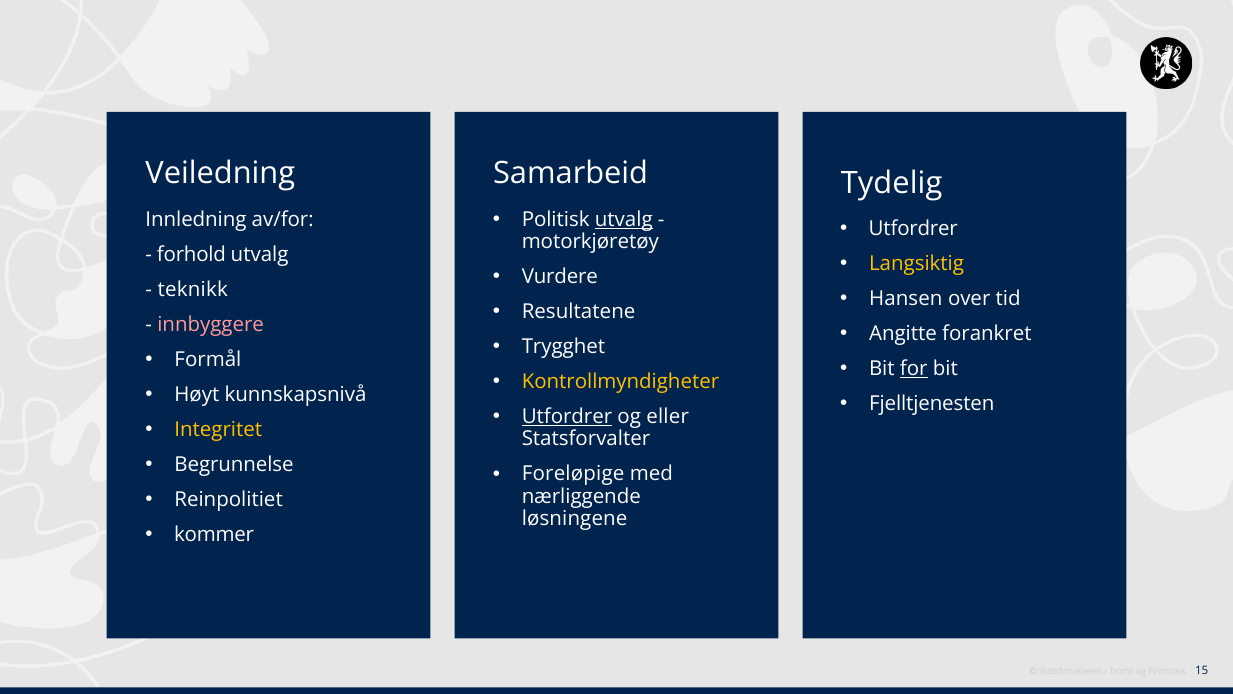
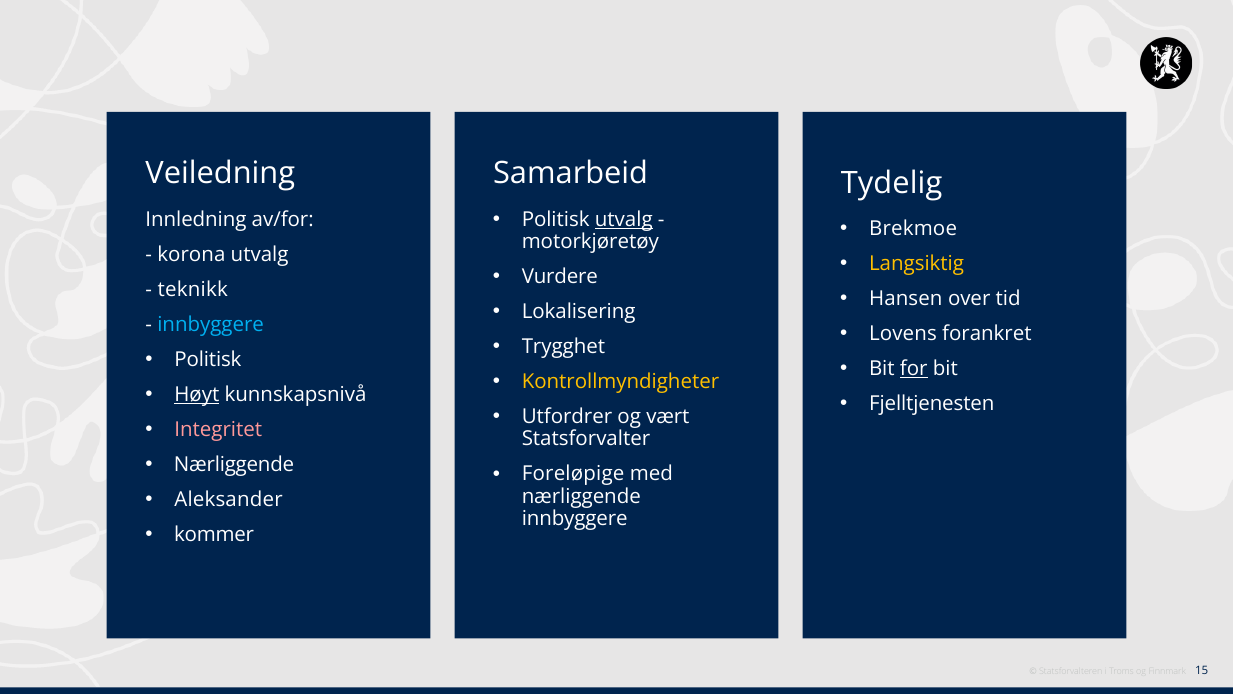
Utfordrer: Utfordrer -> Brekmoe (913, 229)
forhold: forhold -> korona (191, 254)
Resultatene: Resultatene -> Lokalisering (579, 312)
innbyggere colour: pink -> light blue (211, 324)
Angitte: Angitte -> Lovens (903, 334)
Formål: Formål -> Politisk (208, 359)
Høyt underline: none -> present (197, 395)
Utfordrer underline: present -> none (567, 417)
eller: eller -> vært (668, 417)
Integritet colour: yellow -> pink (218, 430)
Begrunnelse: Begrunnelse -> Nærliggende (234, 465)
Reinpolitiet: Reinpolitiet -> Aleksander (229, 500)
løsningene: løsningene -> innbyggere (575, 518)
